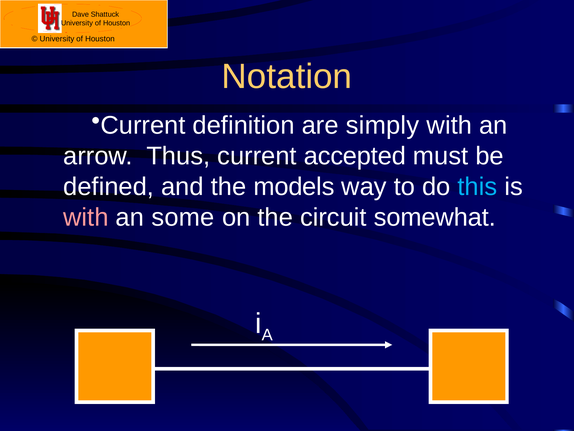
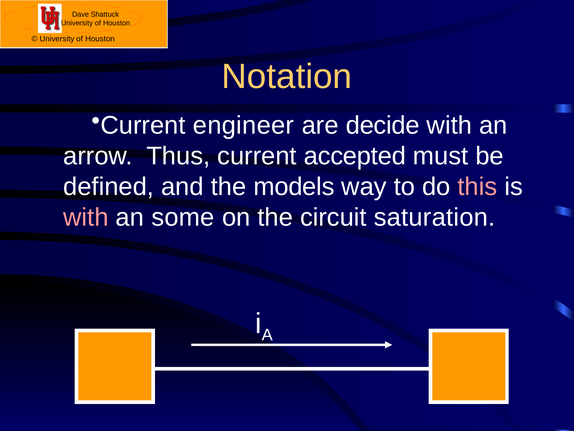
definition: definition -> engineer (244, 125)
simply: simply -> decide (383, 125)
this colour: light blue -> pink (477, 186)
somewhat: somewhat -> saturation (435, 217)
